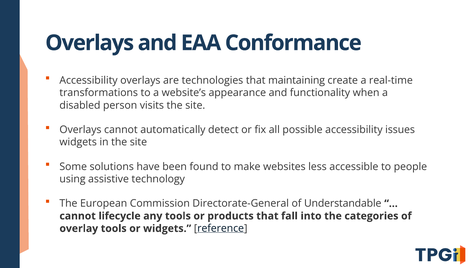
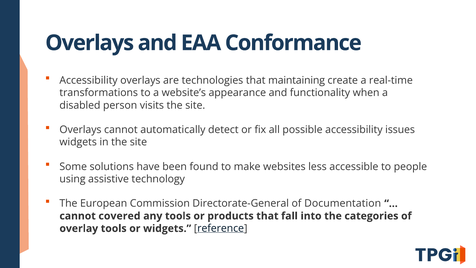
Understandable: Understandable -> Documentation (343, 203)
lifecycle: lifecycle -> covered (119, 216)
